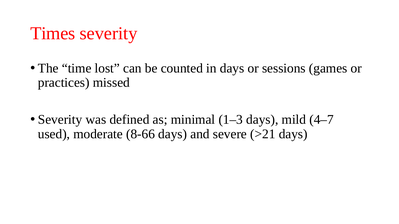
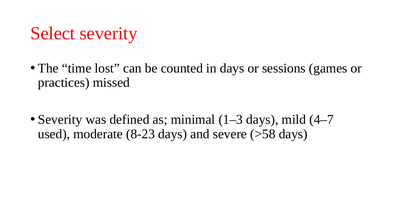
Times: Times -> Select (53, 34)
8-66: 8-66 -> 8-23 (141, 134)
>21: >21 -> >58 (263, 134)
